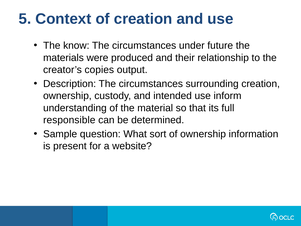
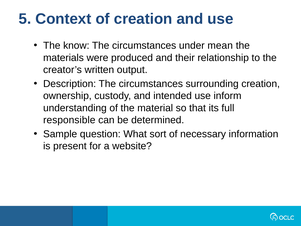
future: future -> mean (220, 46)
copies: copies -> written (99, 70)
of ownership: ownership -> necessary (203, 134)
